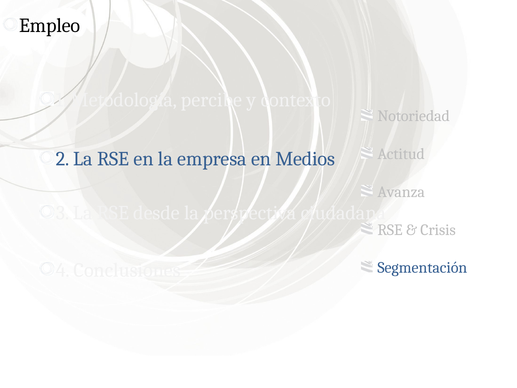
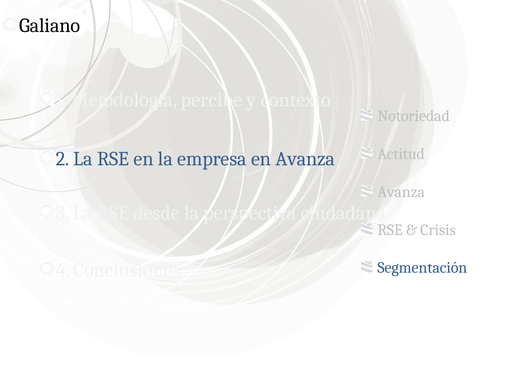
Empleo: Empleo -> Galiano (50, 26)
en Medios: Medios -> Avanza (305, 159)
